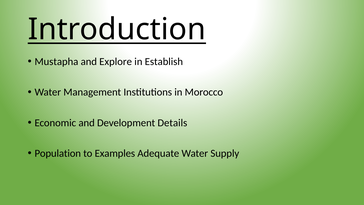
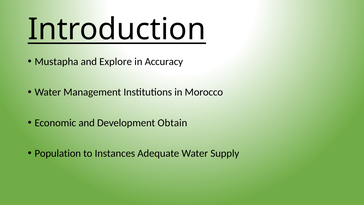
Establish: Establish -> Accuracy (164, 62)
Details: Details -> Obtain (172, 123)
Examples: Examples -> Instances (115, 153)
